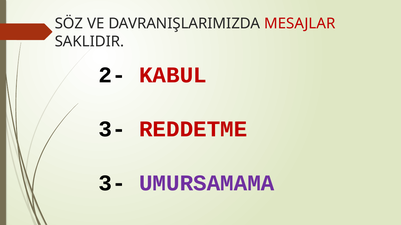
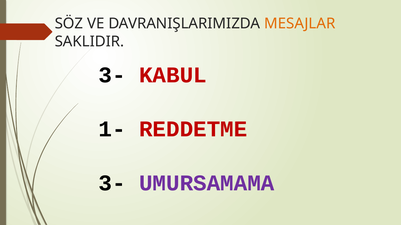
MESAJLAR colour: red -> orange (300, 24)
2-: 2- -> 3- (112, 75)
3-: 3- -> 1- (112, 130)
